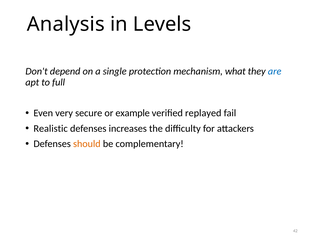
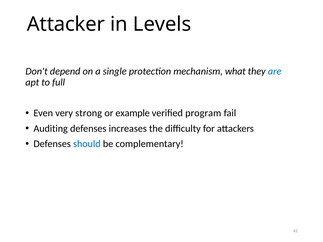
Analysis: Analysis -> Attacker (66, 24)
secure: secure -> strong (89, 113)
replayed: replayed -> program (203, 113)
Realistic: Realistic -> Auditing (51, 129)
should colour: orange -> blue (87, 144)
